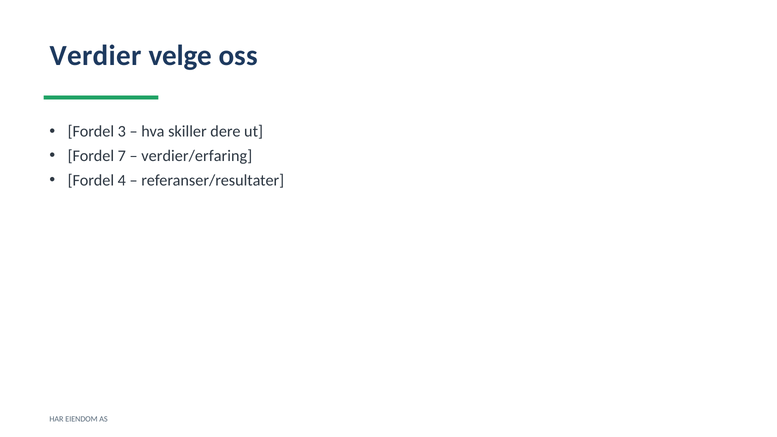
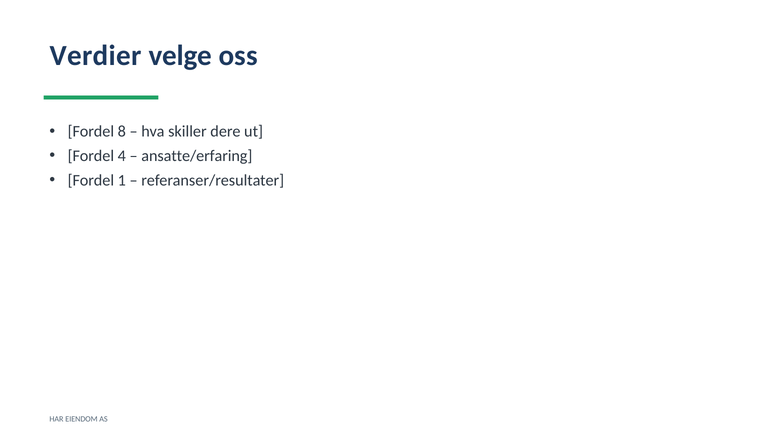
3: 3 -> 8 (122, 132)
7: 7 -> 4 (122, 156)
verdier/erfaring: verdier/erfaring -> ansatte/erfaring (197, 156)
4: 4 -> 1 (122, 180)
